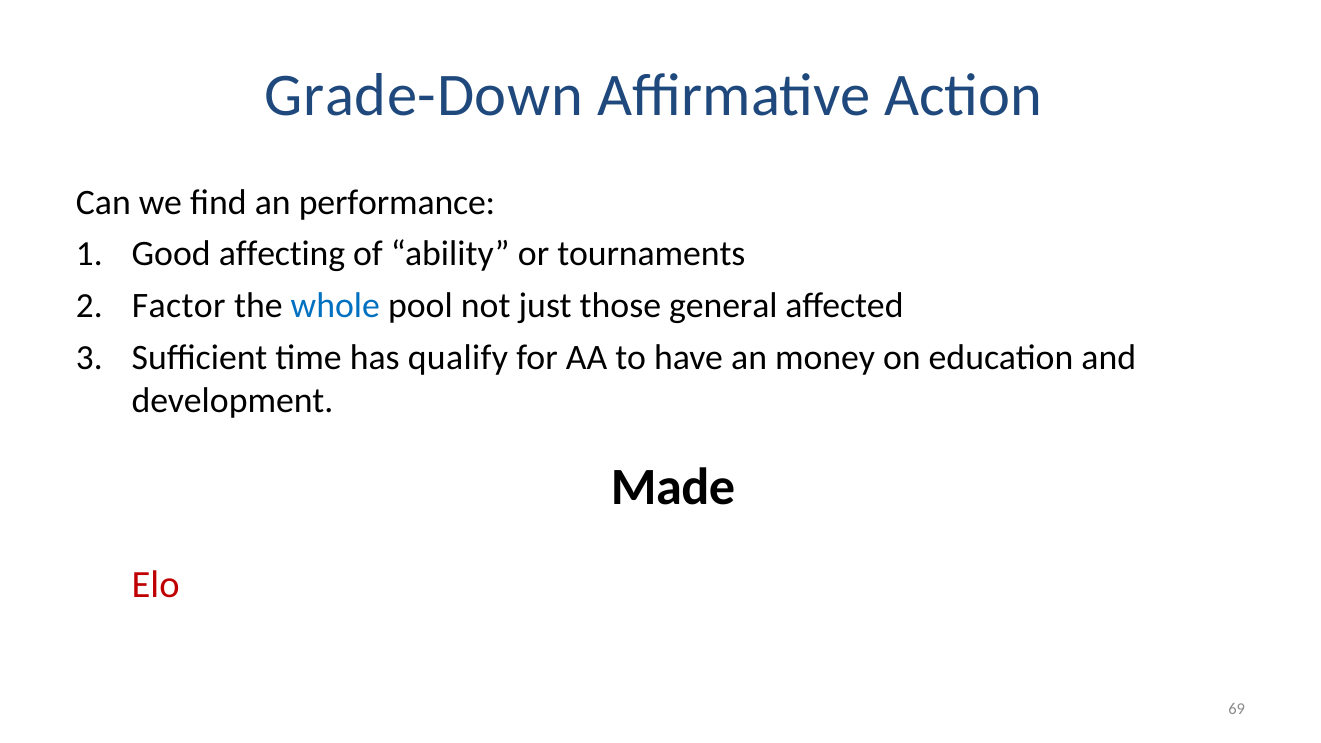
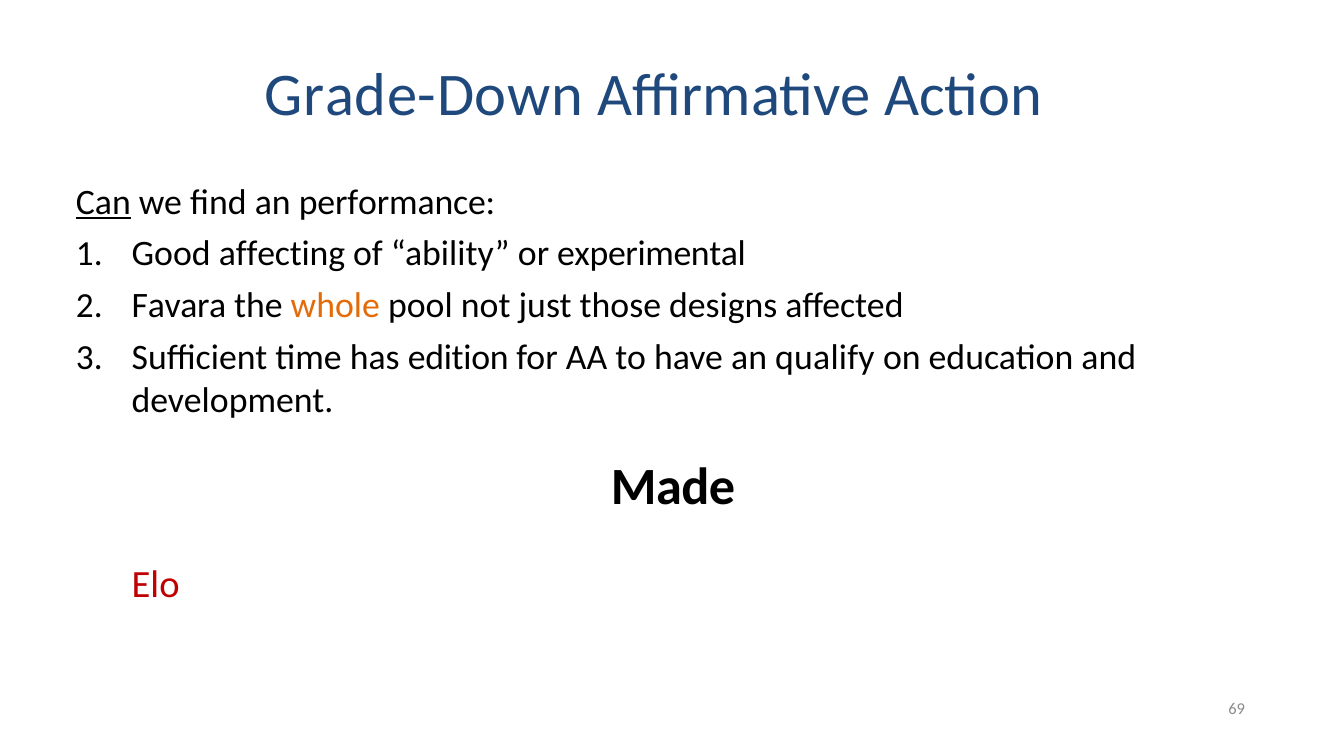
Can underline: none -> present (103, 202)
tournaments: tournaments -> experimental (651, 254)
Factor: Factor -> Favara (179, 306)
whole colour: blue -> orange (335, 306)
general: general -> designs (723, 306)
qualify: qualify -> edition (458, 357)
money: money -> qualify (825, 357)
